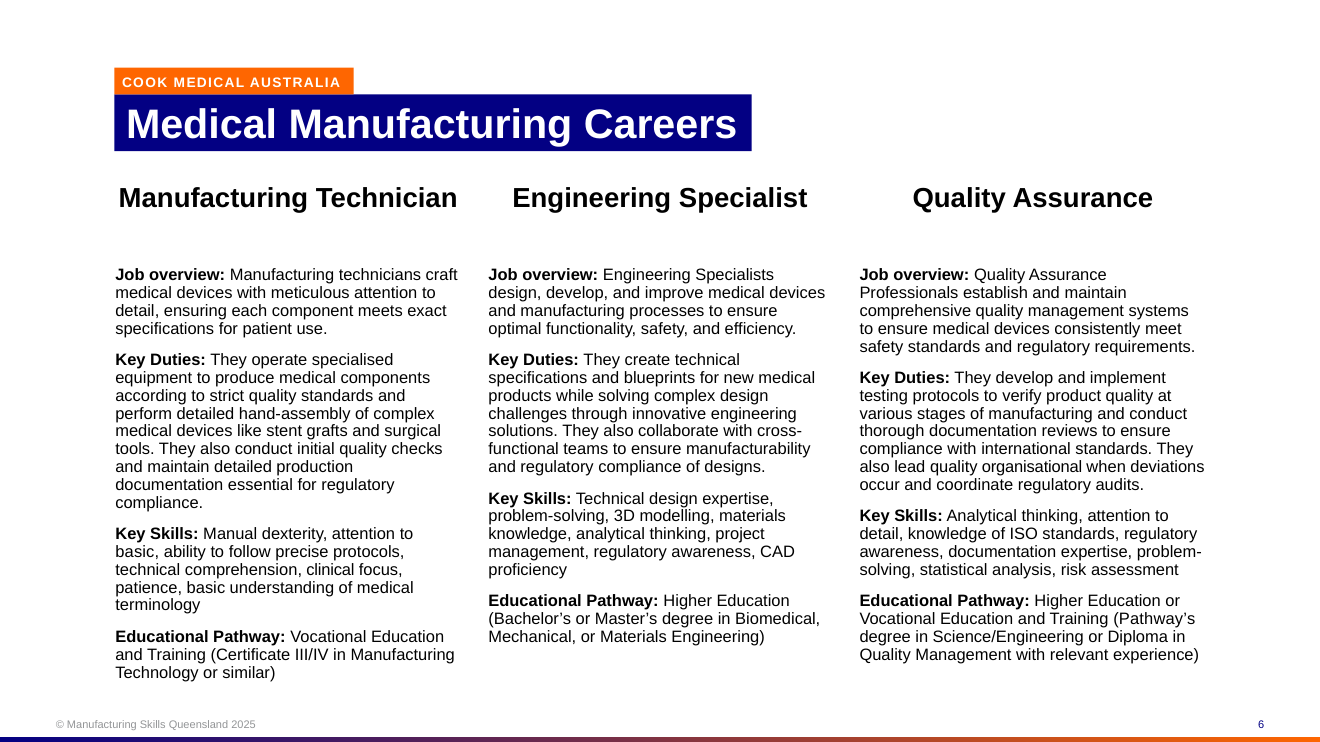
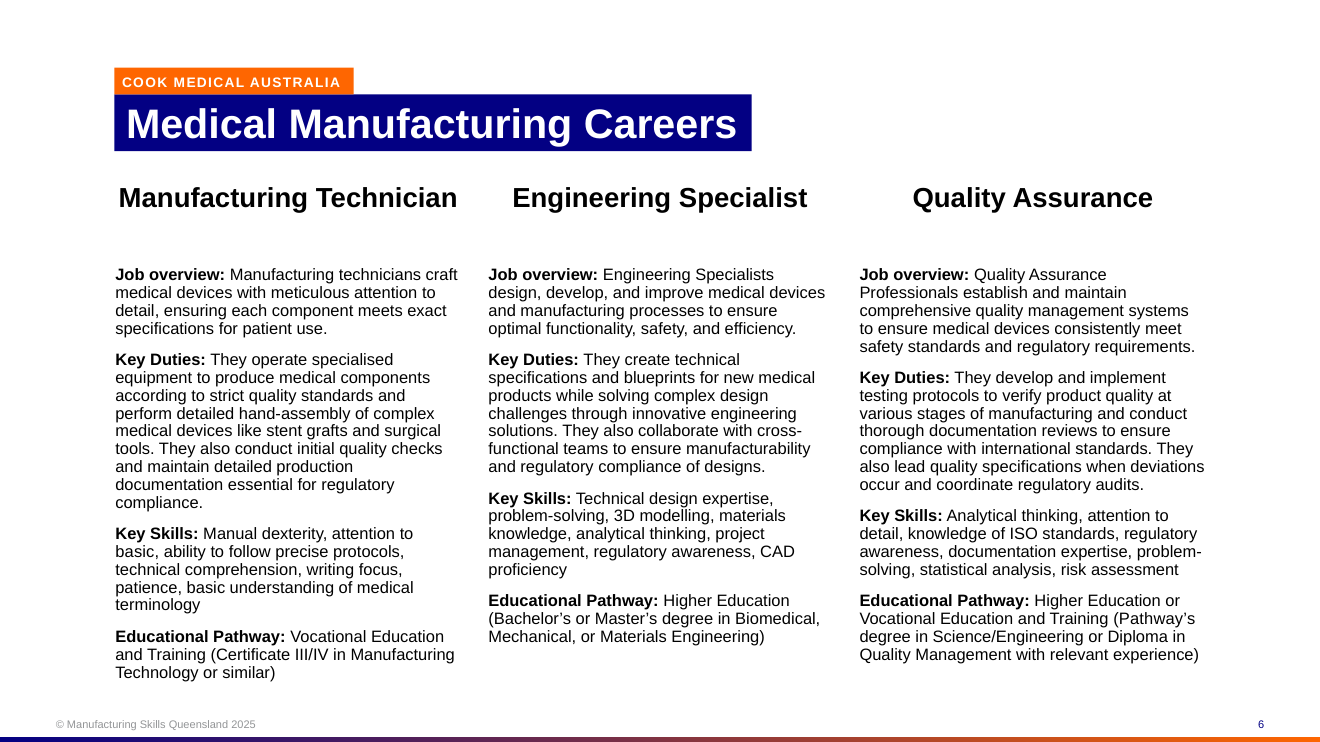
quality organisational: organisational -> specifications (1032, 467)
clinical: clinical -> writing (330, 570)
